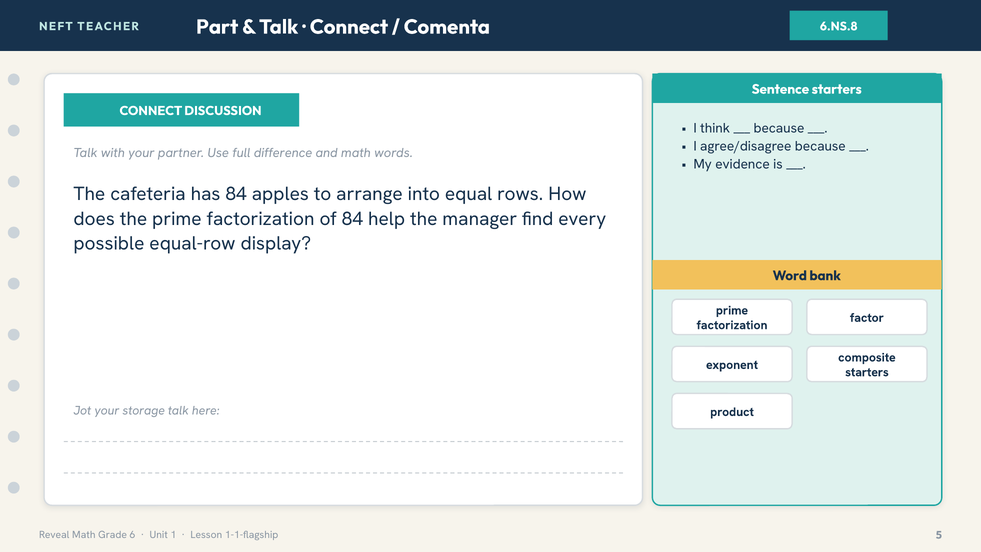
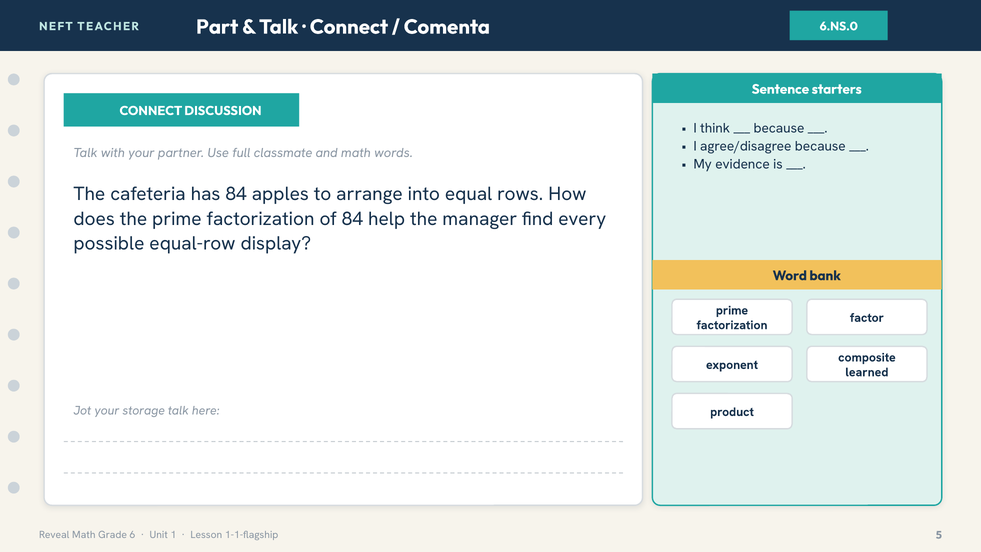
6.NS.8: 6.NS.8 -> 6.NS.0 (839, 26)
difference: difference -> classmate (283, 153)
starters: starters -> learned (867, 372)
